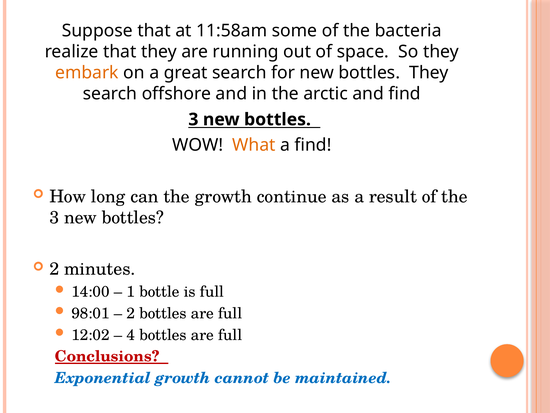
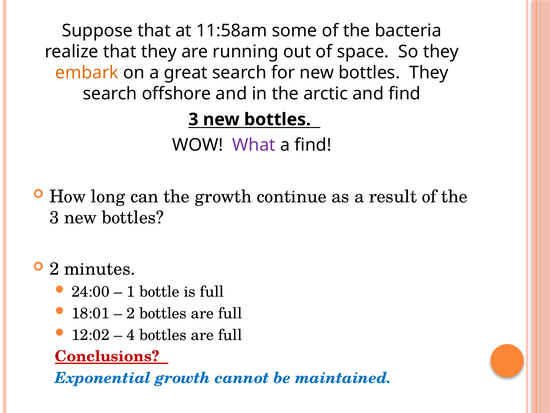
What colour: orange -> purple (254, 145)
14:00: 14:00 -> 24:00 (91, 291)
98:01: 98:01 -> 18:01 (91, 313)
